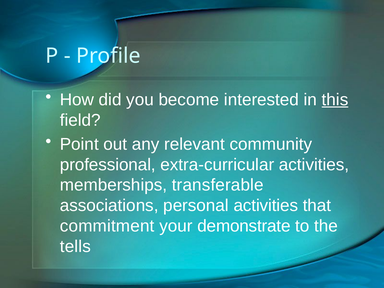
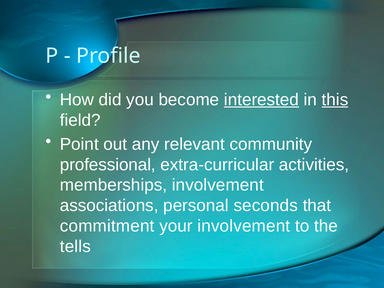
interested underline: none -> present (261, 100)
memberships transferable: transferable -> involvement (218, 185)
personal activities: activities -> seconds (266, 206)
your demonstrate: demonstrate -> involvement (244, 226)
